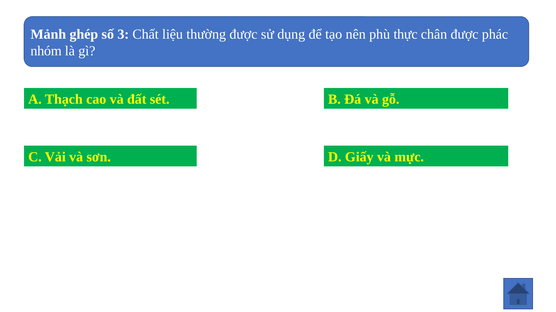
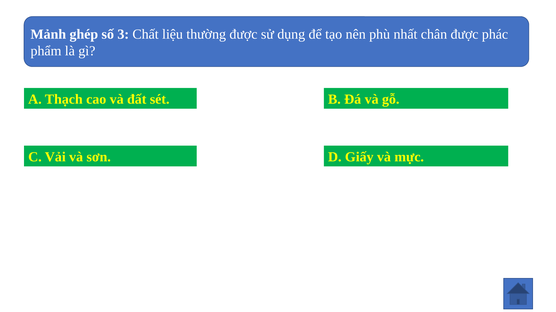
thực: thực -> nhất (405, 34)
nhóm: nhóm -> phẩm (46, 51)
